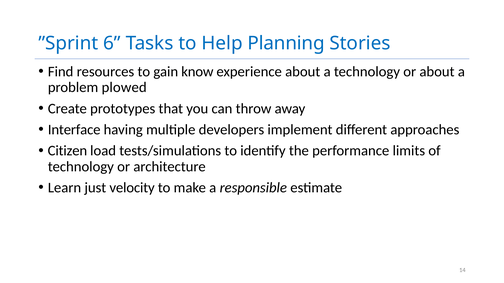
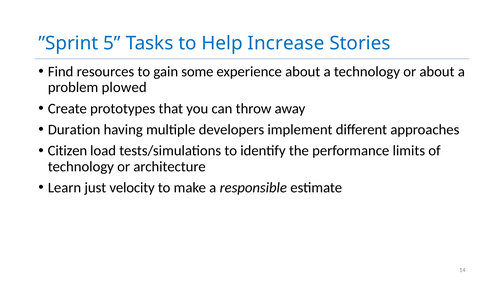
6: 6 -> 5 (112, 43)
Planning: Planning -> Increase (286, 43)
know: know -> some (197, 72)
Interface: Interface -> Duration (74, 130)
